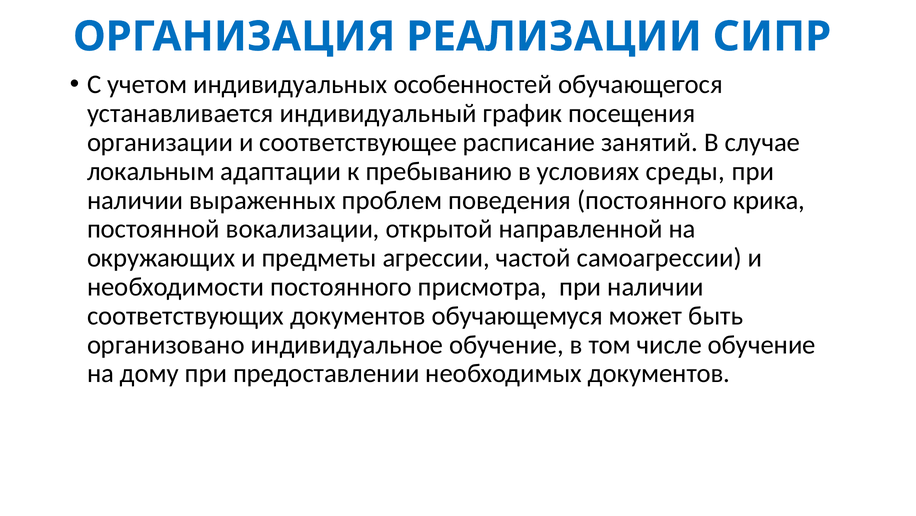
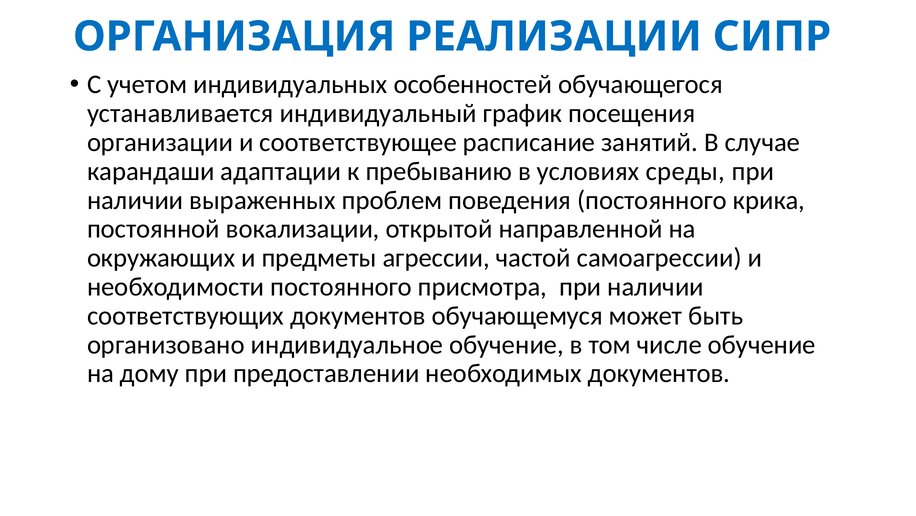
локальным: локальным -> карандаши (151, 171)
